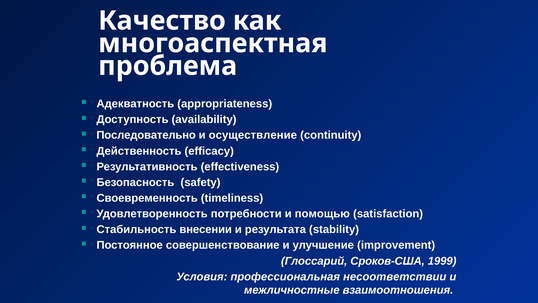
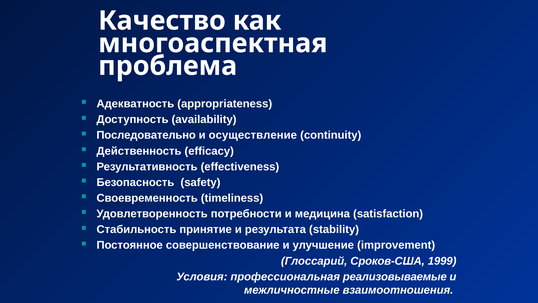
помощью: помощью -> медицина (322, 214)
внесении: внесении -> принятие (206, 229)
несоответствии: несоответствии -> реализовываемые (395, 276)
